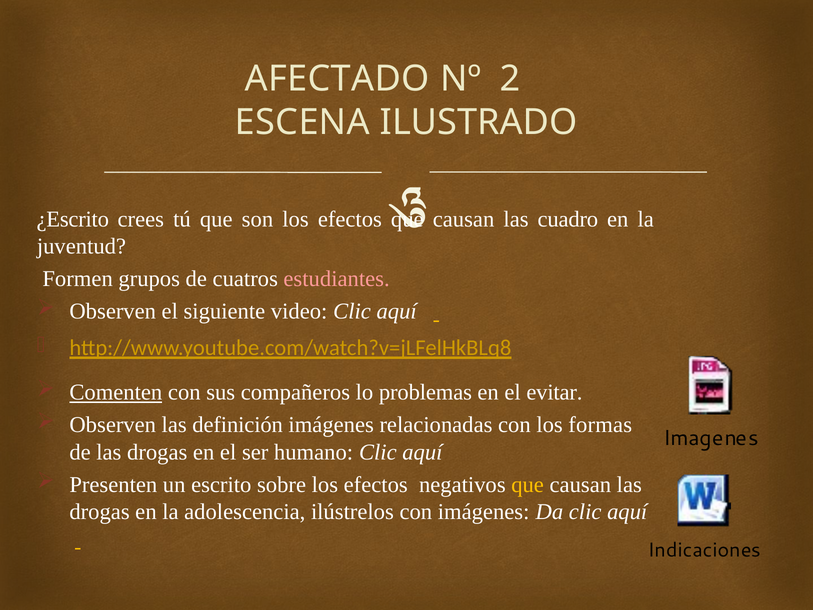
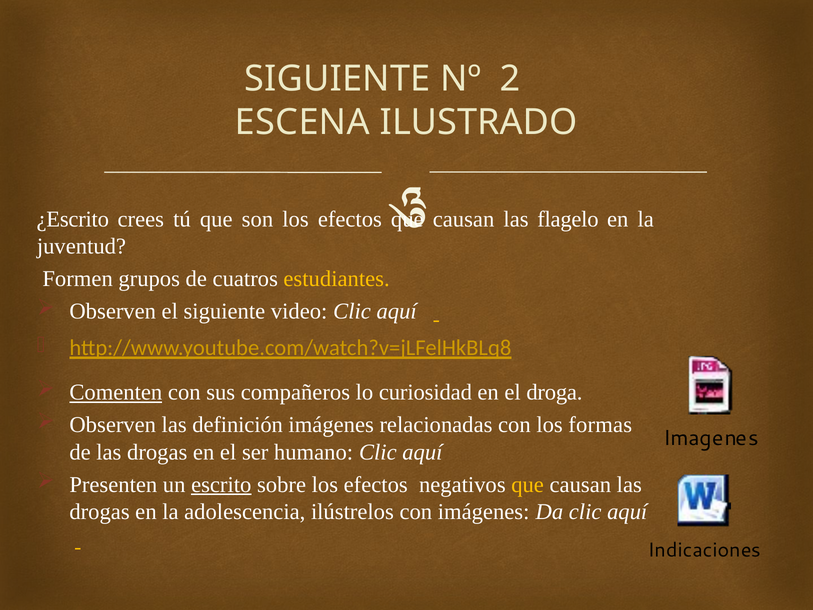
AFECTADO: AFECTADO -> SIGUIENTE (337, 79)
cuadro: cuadro -> flagelo (568, 219)
estudiantes colour: pink -> yellow (337, 279)
problemas: problemas -> curiosidad (425, 392)
evitar: evitar -> droga (554, 392)
escrito underline: none -> present (221, 484)
